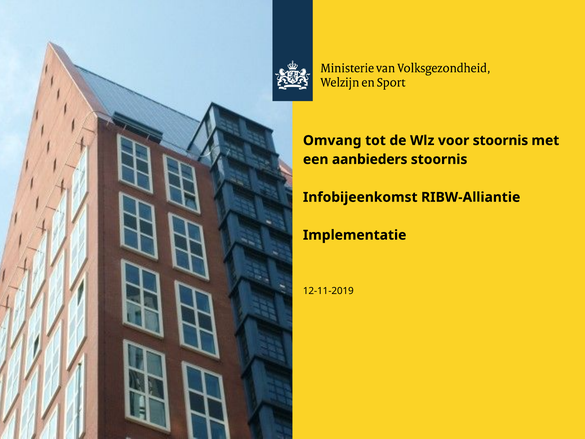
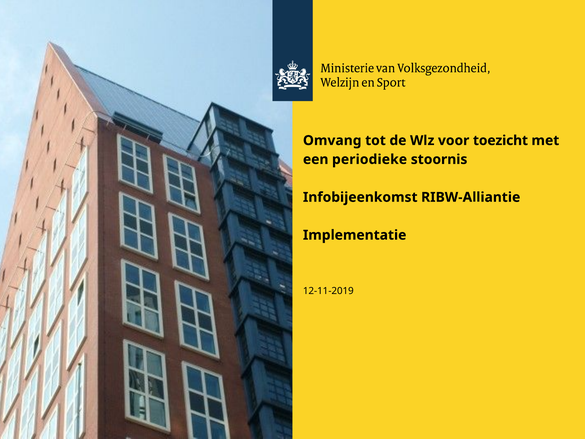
voor stoornis: stoornis -> toezicht (500, 140)
aanbieders: aanbieders -> periodieke (370, 159)
